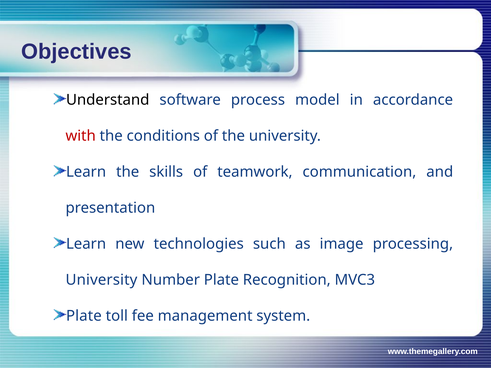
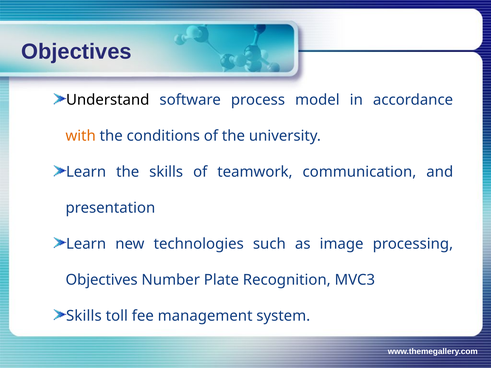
with colour: red -> orange (81, 136)
University: University -> Objectives (102, 280)
Plate: Plate -> Skills (84, 316)
